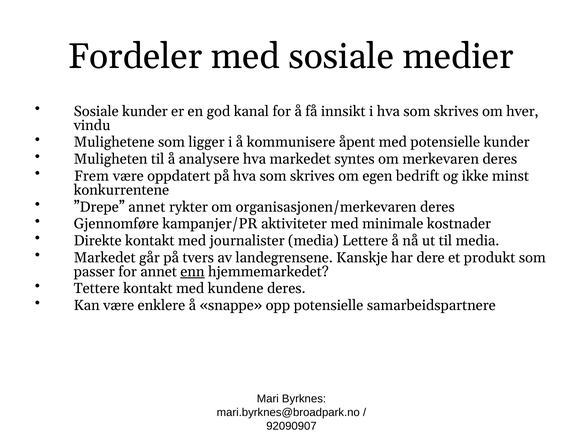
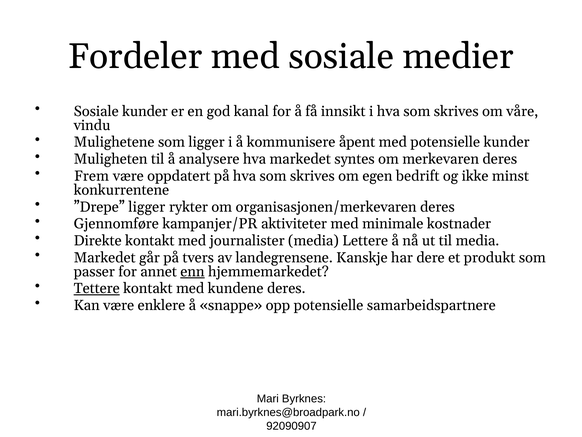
hver: hver -> våre (522, 111)
”Drepe annet: annet -> ligger (147, 207)
Tettere underline: none -> present (97, 288)
